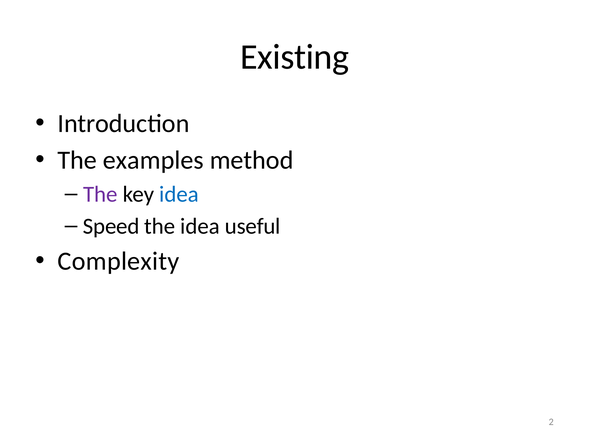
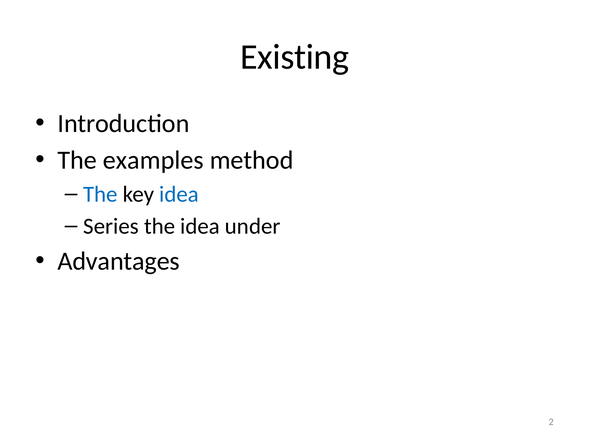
The colour: purple -> blue (100, 194)
Speed: Speed -> Series (111, 226)
useful: useful -> under (253, 226)
Complexity: Complexity -> Advantages (119, 261)
